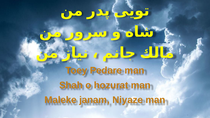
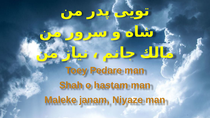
hozurat: hozurat -> hastam (111, 85)
